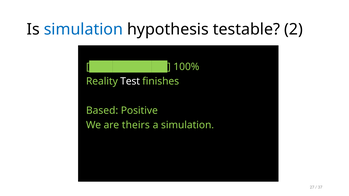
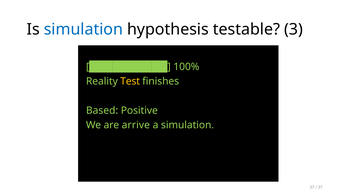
2: 2 -> 3 (294, 29)
Test colour: white -> yellow (130, 81)
theirs: theirs -> arrive (136, 125)
